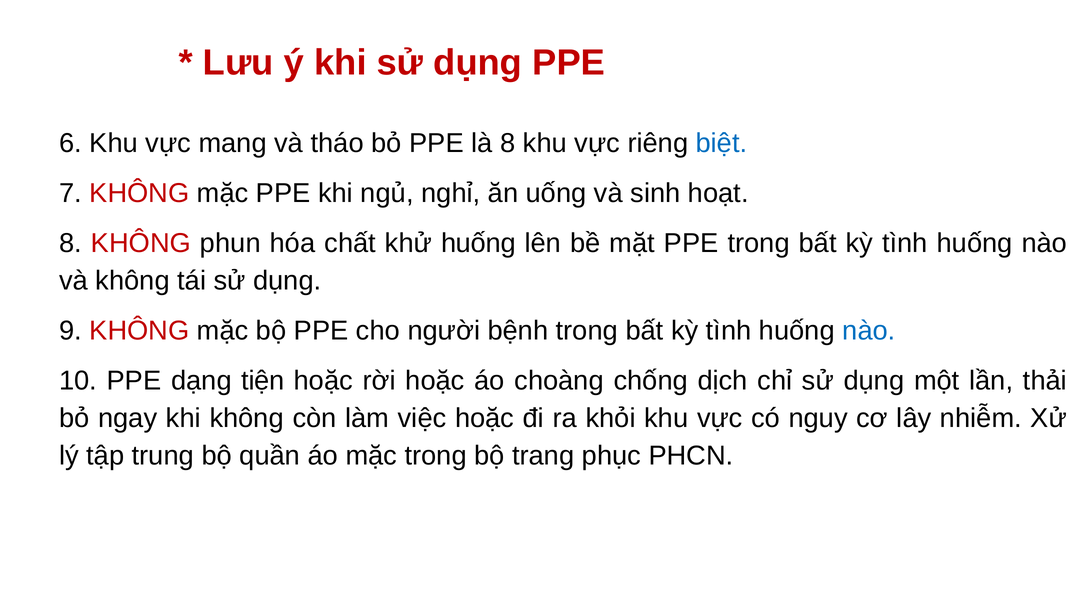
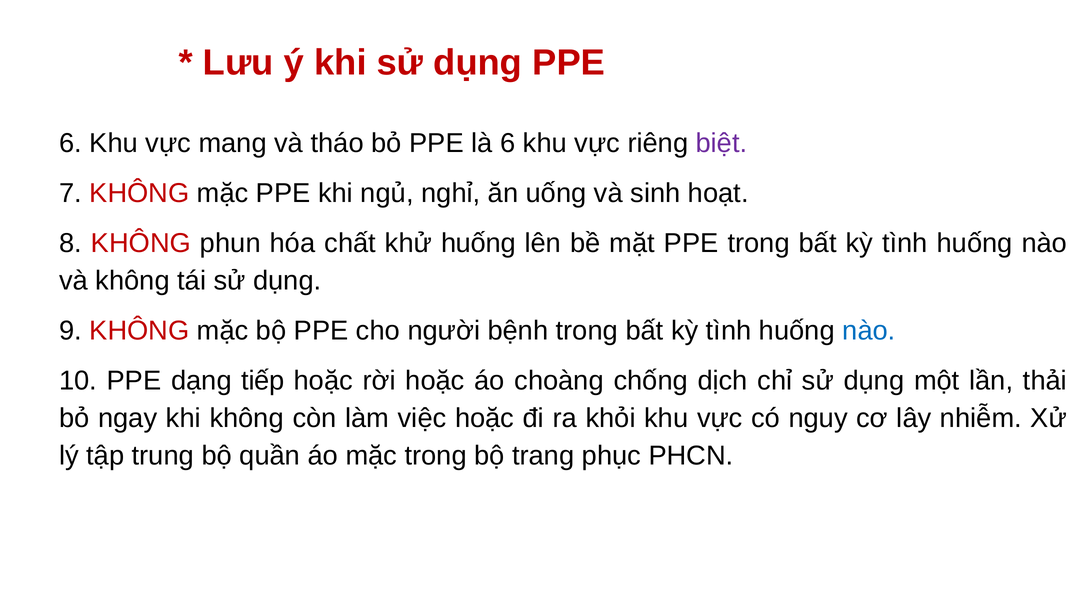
là 8: 8 -> 6 (508, 143)
biệt colour: blue -> purple (721, 143)
tiện: tiện -> tiếp (263, 380)
